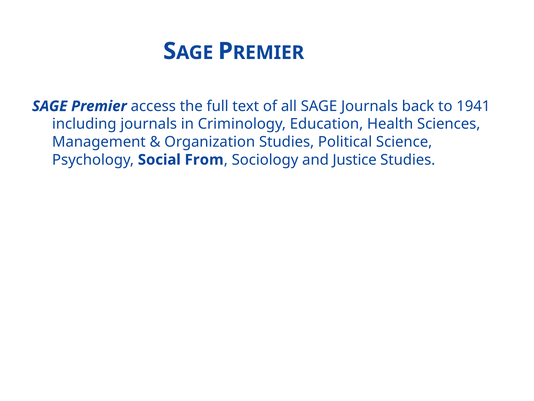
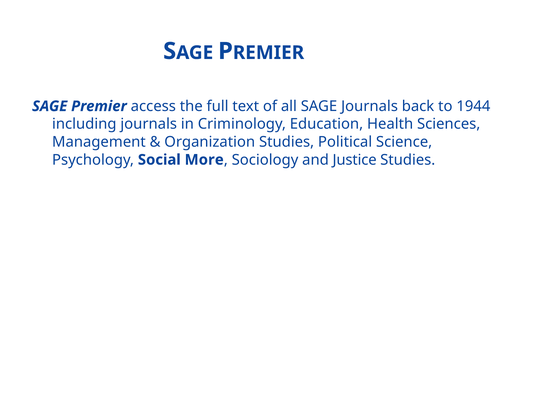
1941: 1941 -> 1944 (473, 106)
From: From -> More (204, 160)
